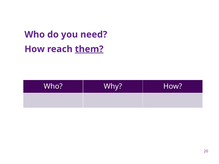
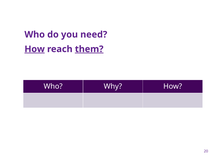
How underline: none -> present (35, 49)
